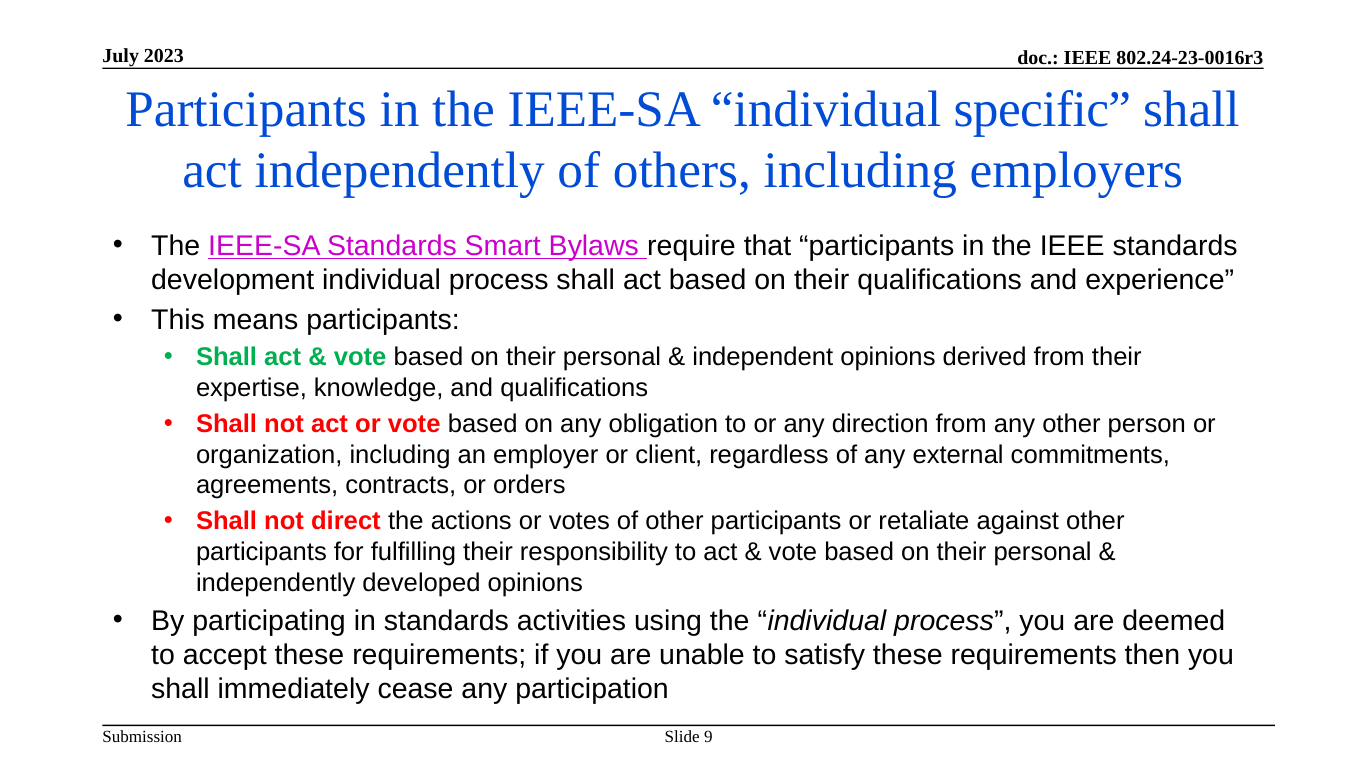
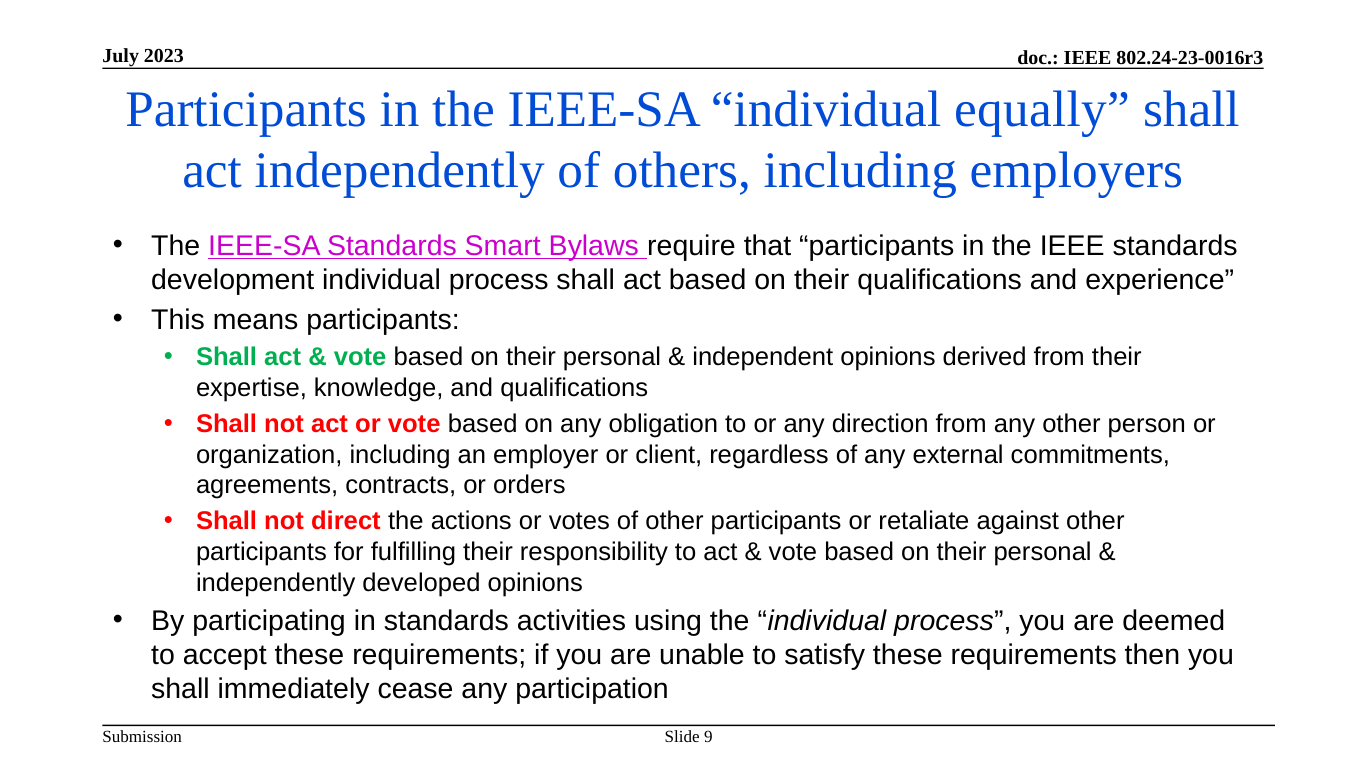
specific: specific -> equally (1042, 109)
